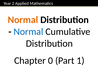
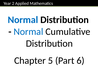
Normal colour: orange -> blue (23, 20)
0: 0 -> 5 (50, 60)
1: 1 -> 6 (81, 60)
